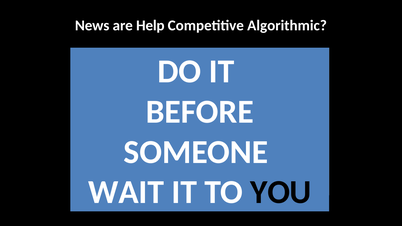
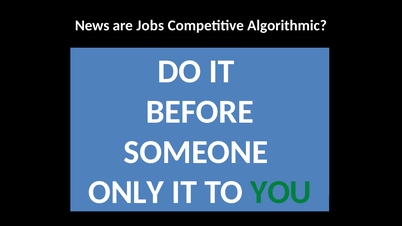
Help: Help -> Jobs (150, 26)
WAIT: WAIT -> ONLY (126, 192)
YOU colour: black -> green (281, 192)
